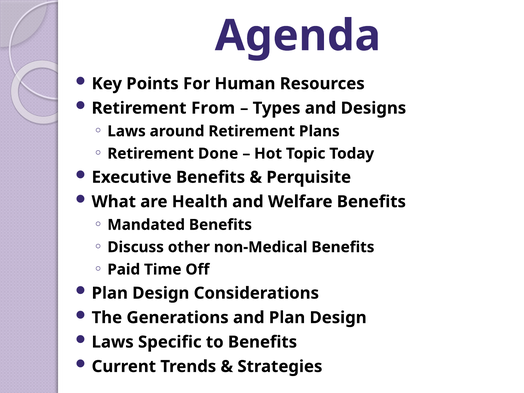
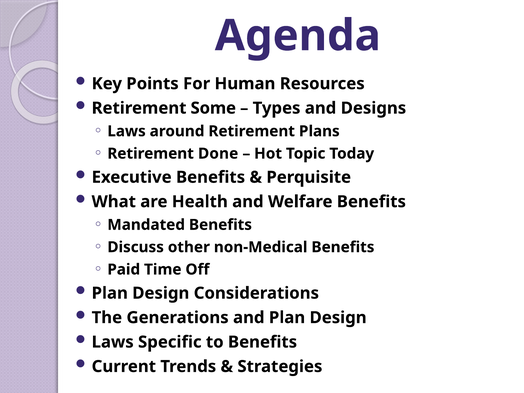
From: From -> Some (213, 108)
